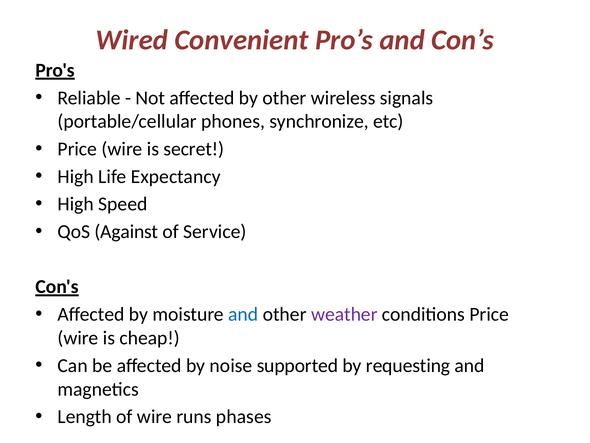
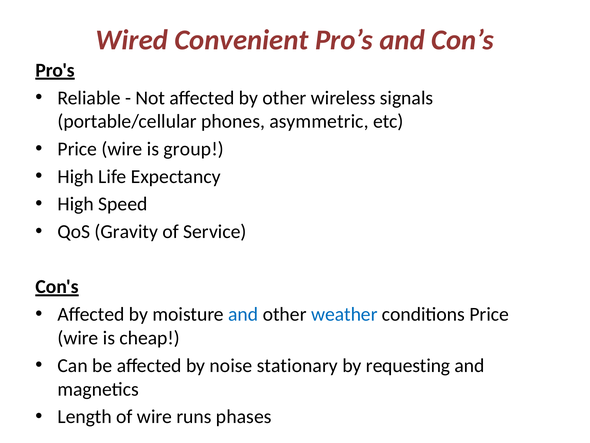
synchronize: synchronize -> asymmetric (319, 121)
secret: secret -> group (194, 149)
Against: Against -> Gravity (126, 231)
weather colour: purple -> blue (344, 314)
supported: supported -> stationary (297, 365)
